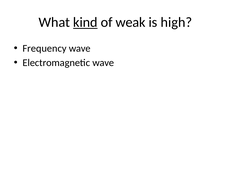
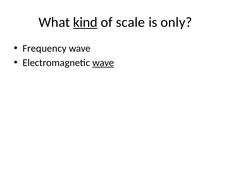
weak: weak -> scale (130, 22)
high: high -> only (176, 22)
wave underline: none -> present (103, 63)
